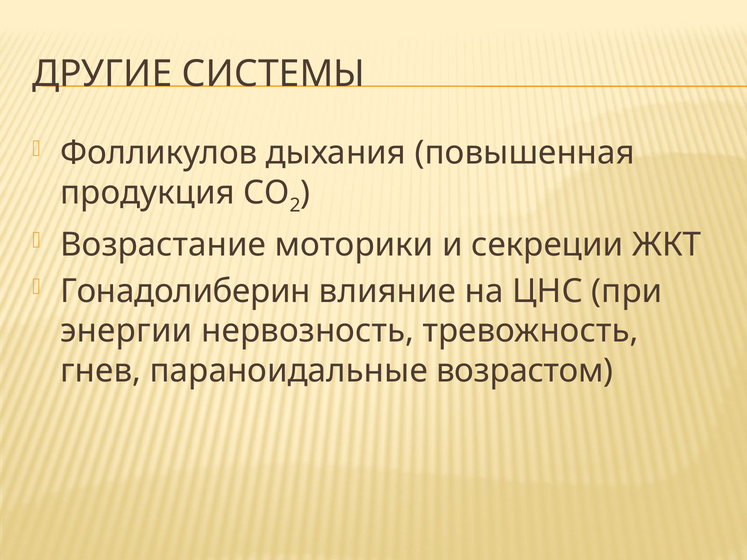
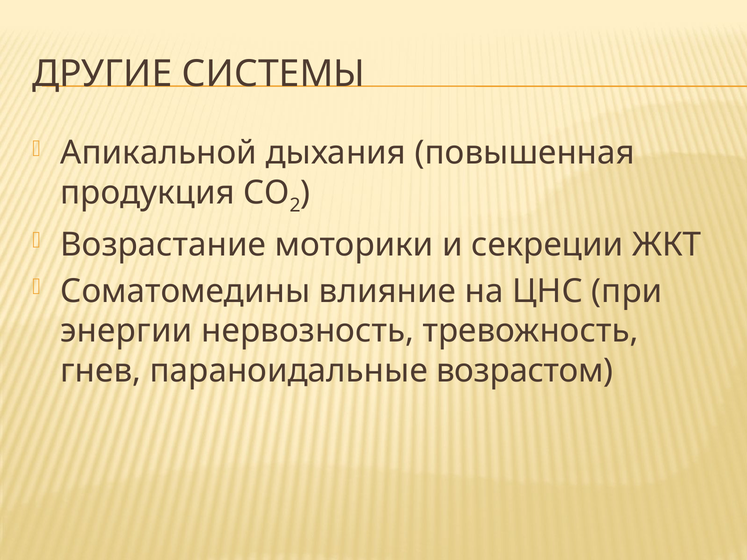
Фолликулов: Фолликулов -> Апикальной (159, 153)
Гонадолиберин: Гонадолиберин -> Соматомедины (185, 291)
